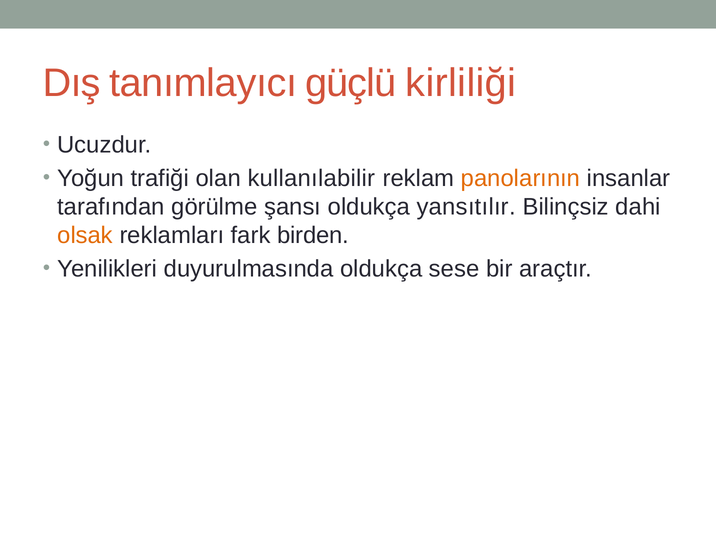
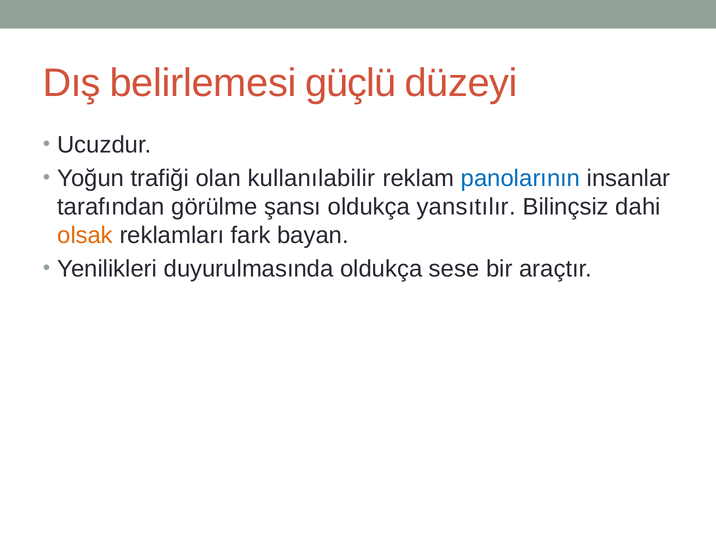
tanımlayıcı: tanımlayıcı -> belirlemesi (203, 83)
kirliliği: kirliliği -> düzeyi (461, 83)
panolarının colour: orange -> blue (521, 178)
birden: birden -> bayan (313, 236)
